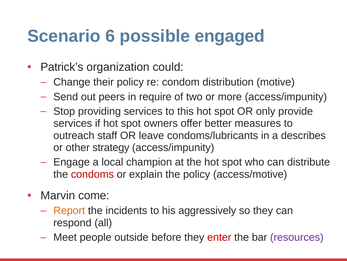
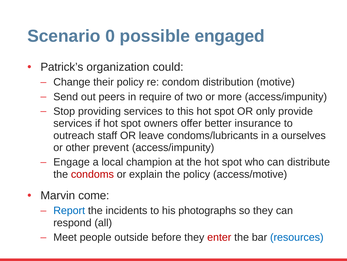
6: 6 -> 0 (110, 36)
measures: measures -> insurance (258, 123)
describes: describes -> ourselves (303, 135)
strategy: strategy -> prevent (111, 147)
Report colour: orange -> blue (69, 210)
aggressively: aggressively -> photographs (207, 210)
resources colour: purple -> blue (297, 237)
